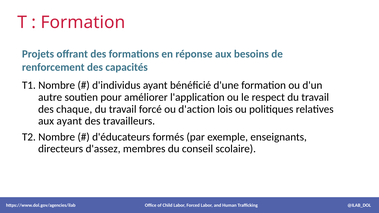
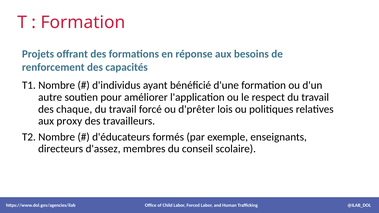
d'action: d'action -> d'prêter (197, 109)
aux ayant: ayant -> proxy (69, 121)
